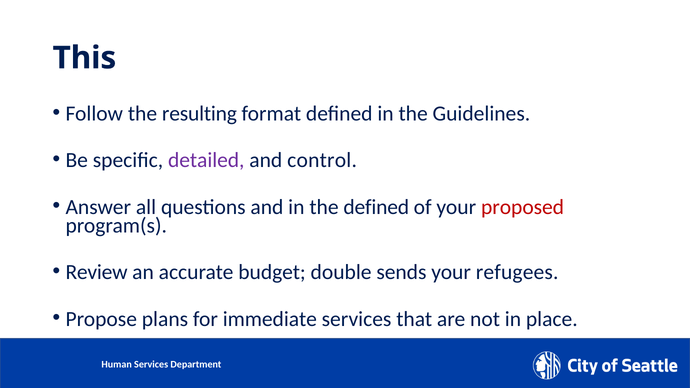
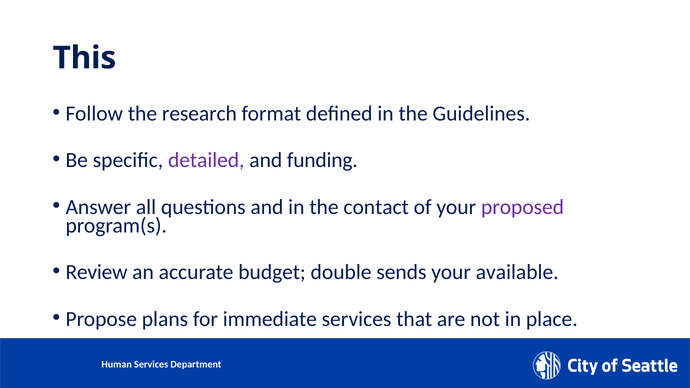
resulting: resulting -> research (199, 114)
control: control -> funding (322, 160)
the defined: defined -> contact (376, 207)
proposed colour: red -> purple (523, 207)
refugees: refugees -> available (517, 272)
